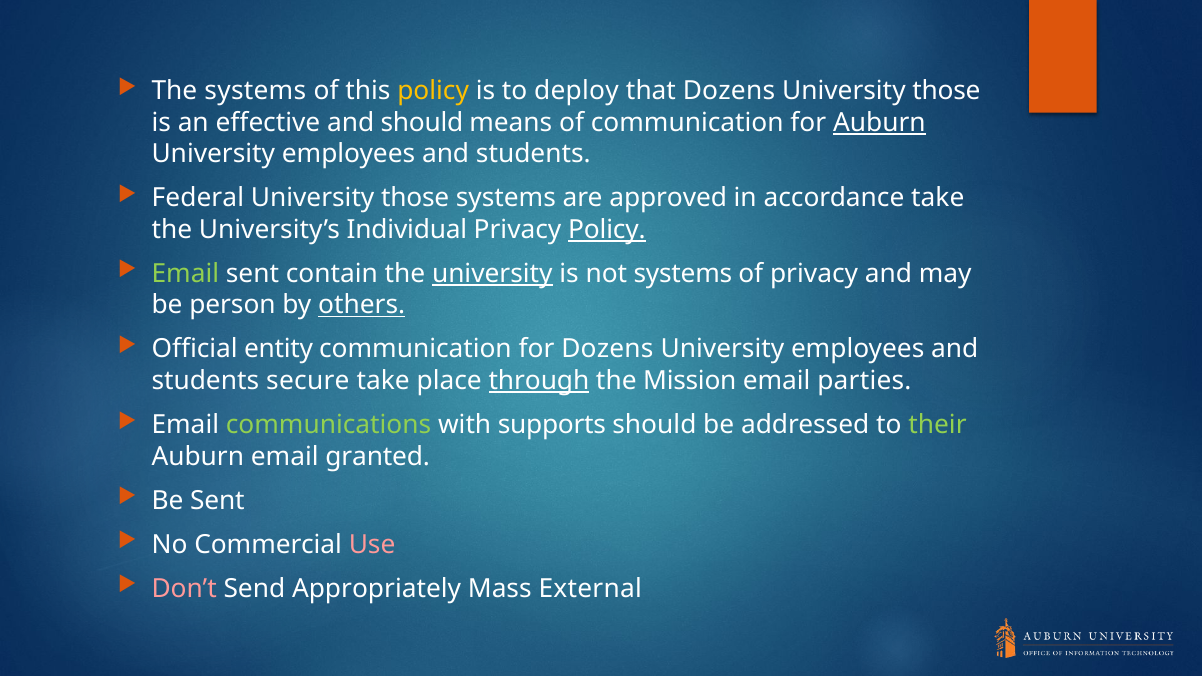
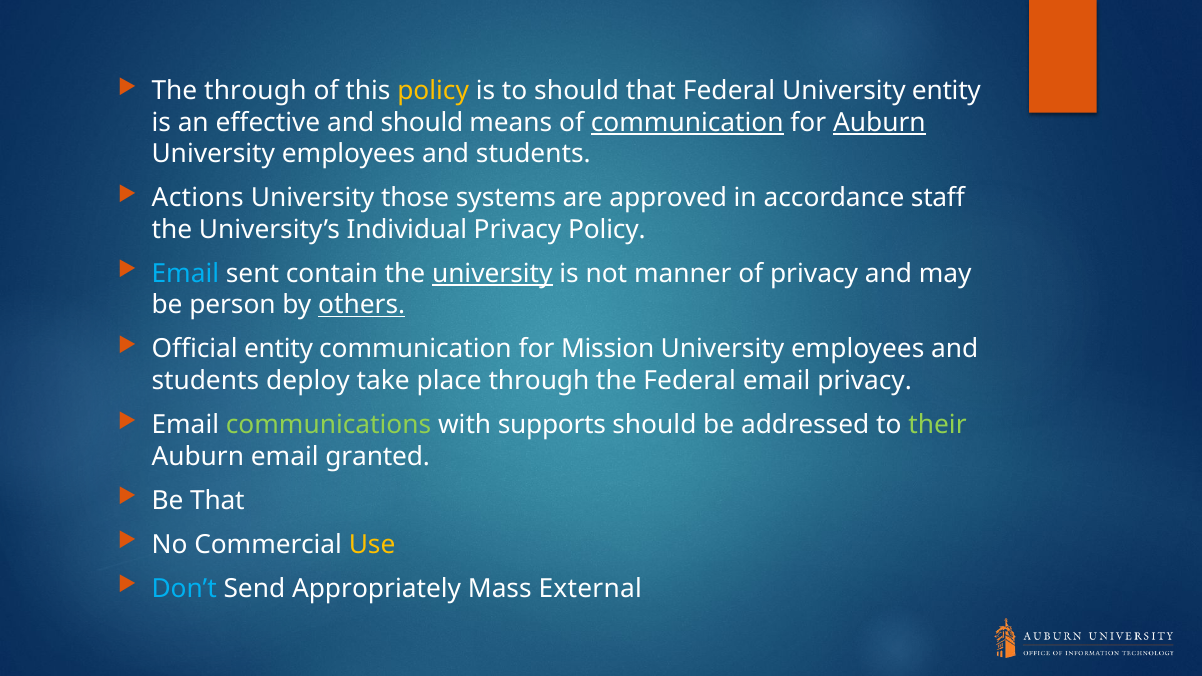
The systems: systems -> through (255, 91)
to deploy: deploy -> should (577, 91)
that Dozens: Dozens -> Federal (729, 91)
those: those -> entity (946, 91)
communication underline: none -> present (687, 122)
Federal: Federal -> Actions (198, 198)
accordance take: take -> staff (938, 198)
Policy underline: present -> none (607, 230)
Email colour: light green -> light blue (185, 274)
not systems: systems -> manner (683, 274)
for Dozens: Dozens -> Mission (608, 349)
secure: secure -> deploy (308, 381)
through underline: present -> none (539, 381)
the Mission: Mission -> Federal (690, 381)
email parties: parties -> privacy (865, 381)
Be Sent: Sent -> That (217, 501)
Use colour: pink -> yellow (372, 545)
Don’t colour: pink -> light blue (184, 589)
